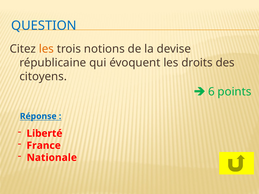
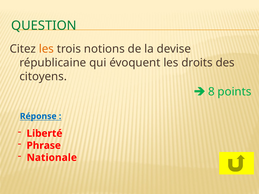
QUESTION colour: blue -> green (44, 26)
6: 6 -> 8 (211, 92)
France: France -> Phrase (44, 146)
